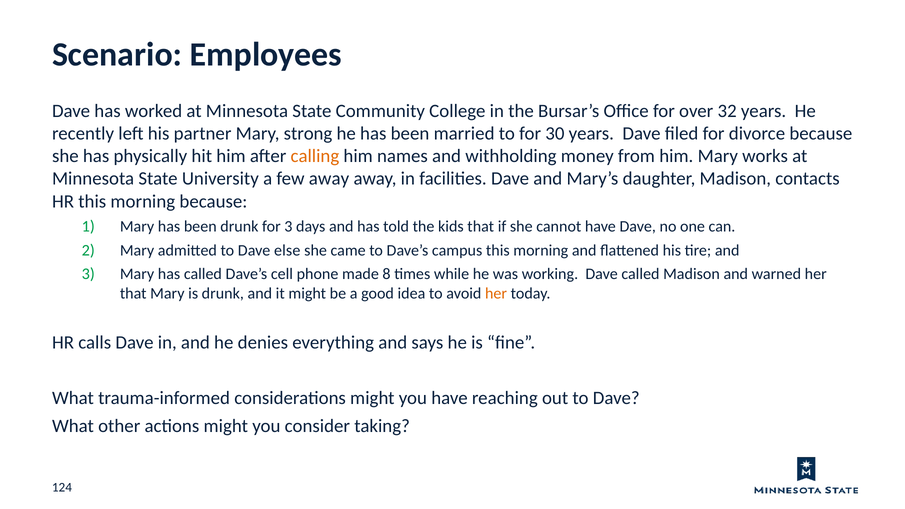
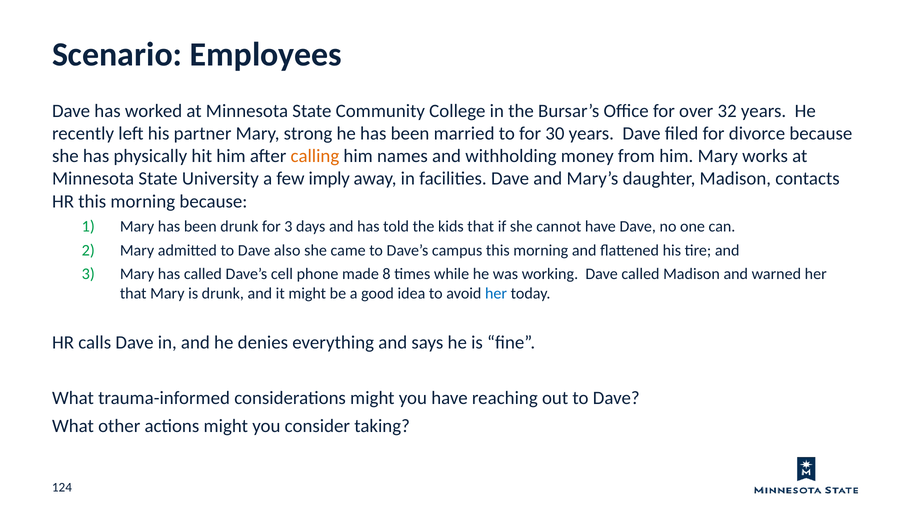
few away: away -> imply (329, 179)
else: else -> also (287, 250)
her colour: orange -> blue (496, 293)
